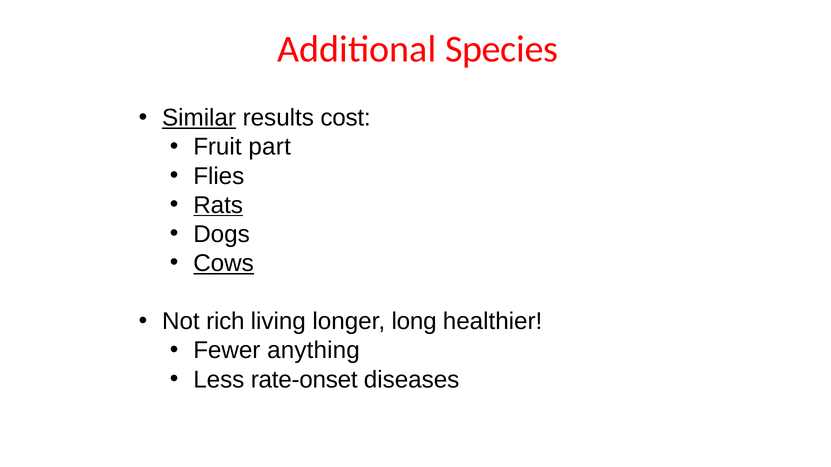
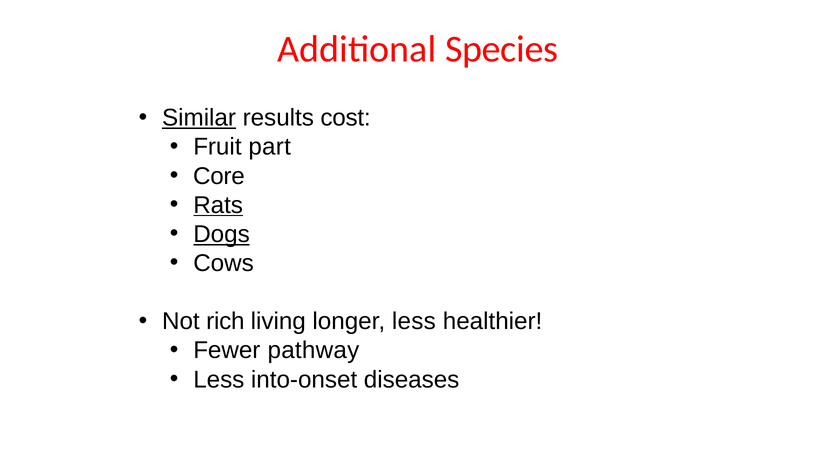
Flies: Flies -> Core (219, 176)
Dogs underline: none -> present (222, 234)
Cows underline: present -> none (224, 263)
longer long: long -> less (414, 322)
anything: anything -> pathway (313, 351)
rate-onset: rate-onset -> into-onset (304, 380)
